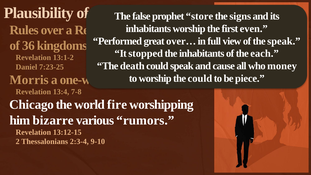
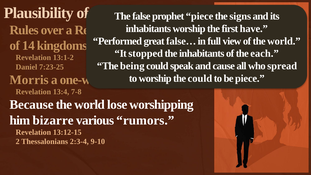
store: store -> piece (200, 16)
even: even -> have (254, 29)
over…: over… -> false… (181, 41)
of the speak: speak -> world (284, 41)
36: 36 -> 14 (28, 46)
death: death -> being (132, 66)
money: money -> spread (282, 66)
Chicago: Chicago -> Because (32, 105)
fire: fire -> lose (117, 105)
